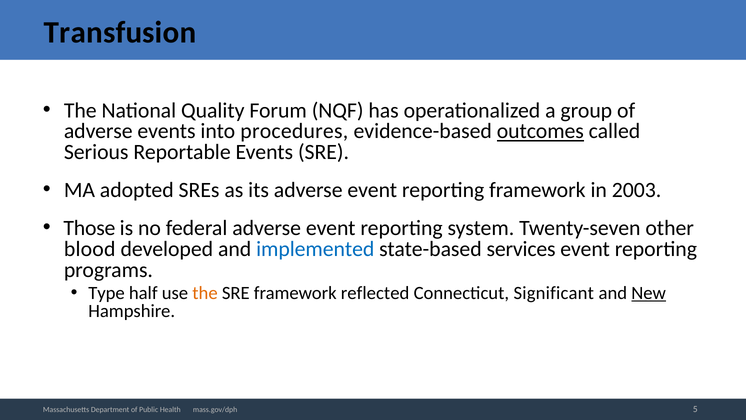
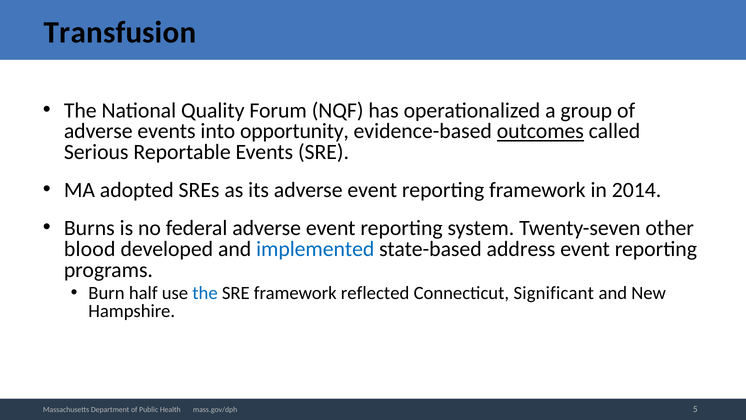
procedures: procedures -> opportunity (294, 131)
2003: 2003 -> 2014 (637, 190)
Those: Those -> Burns (89, 228)
services: services -> address (521, 249)
Type: Type -> Burn (107, 293)
the colour: orange -> blue (205, 293)
New underline: present -> none (649, 293)
